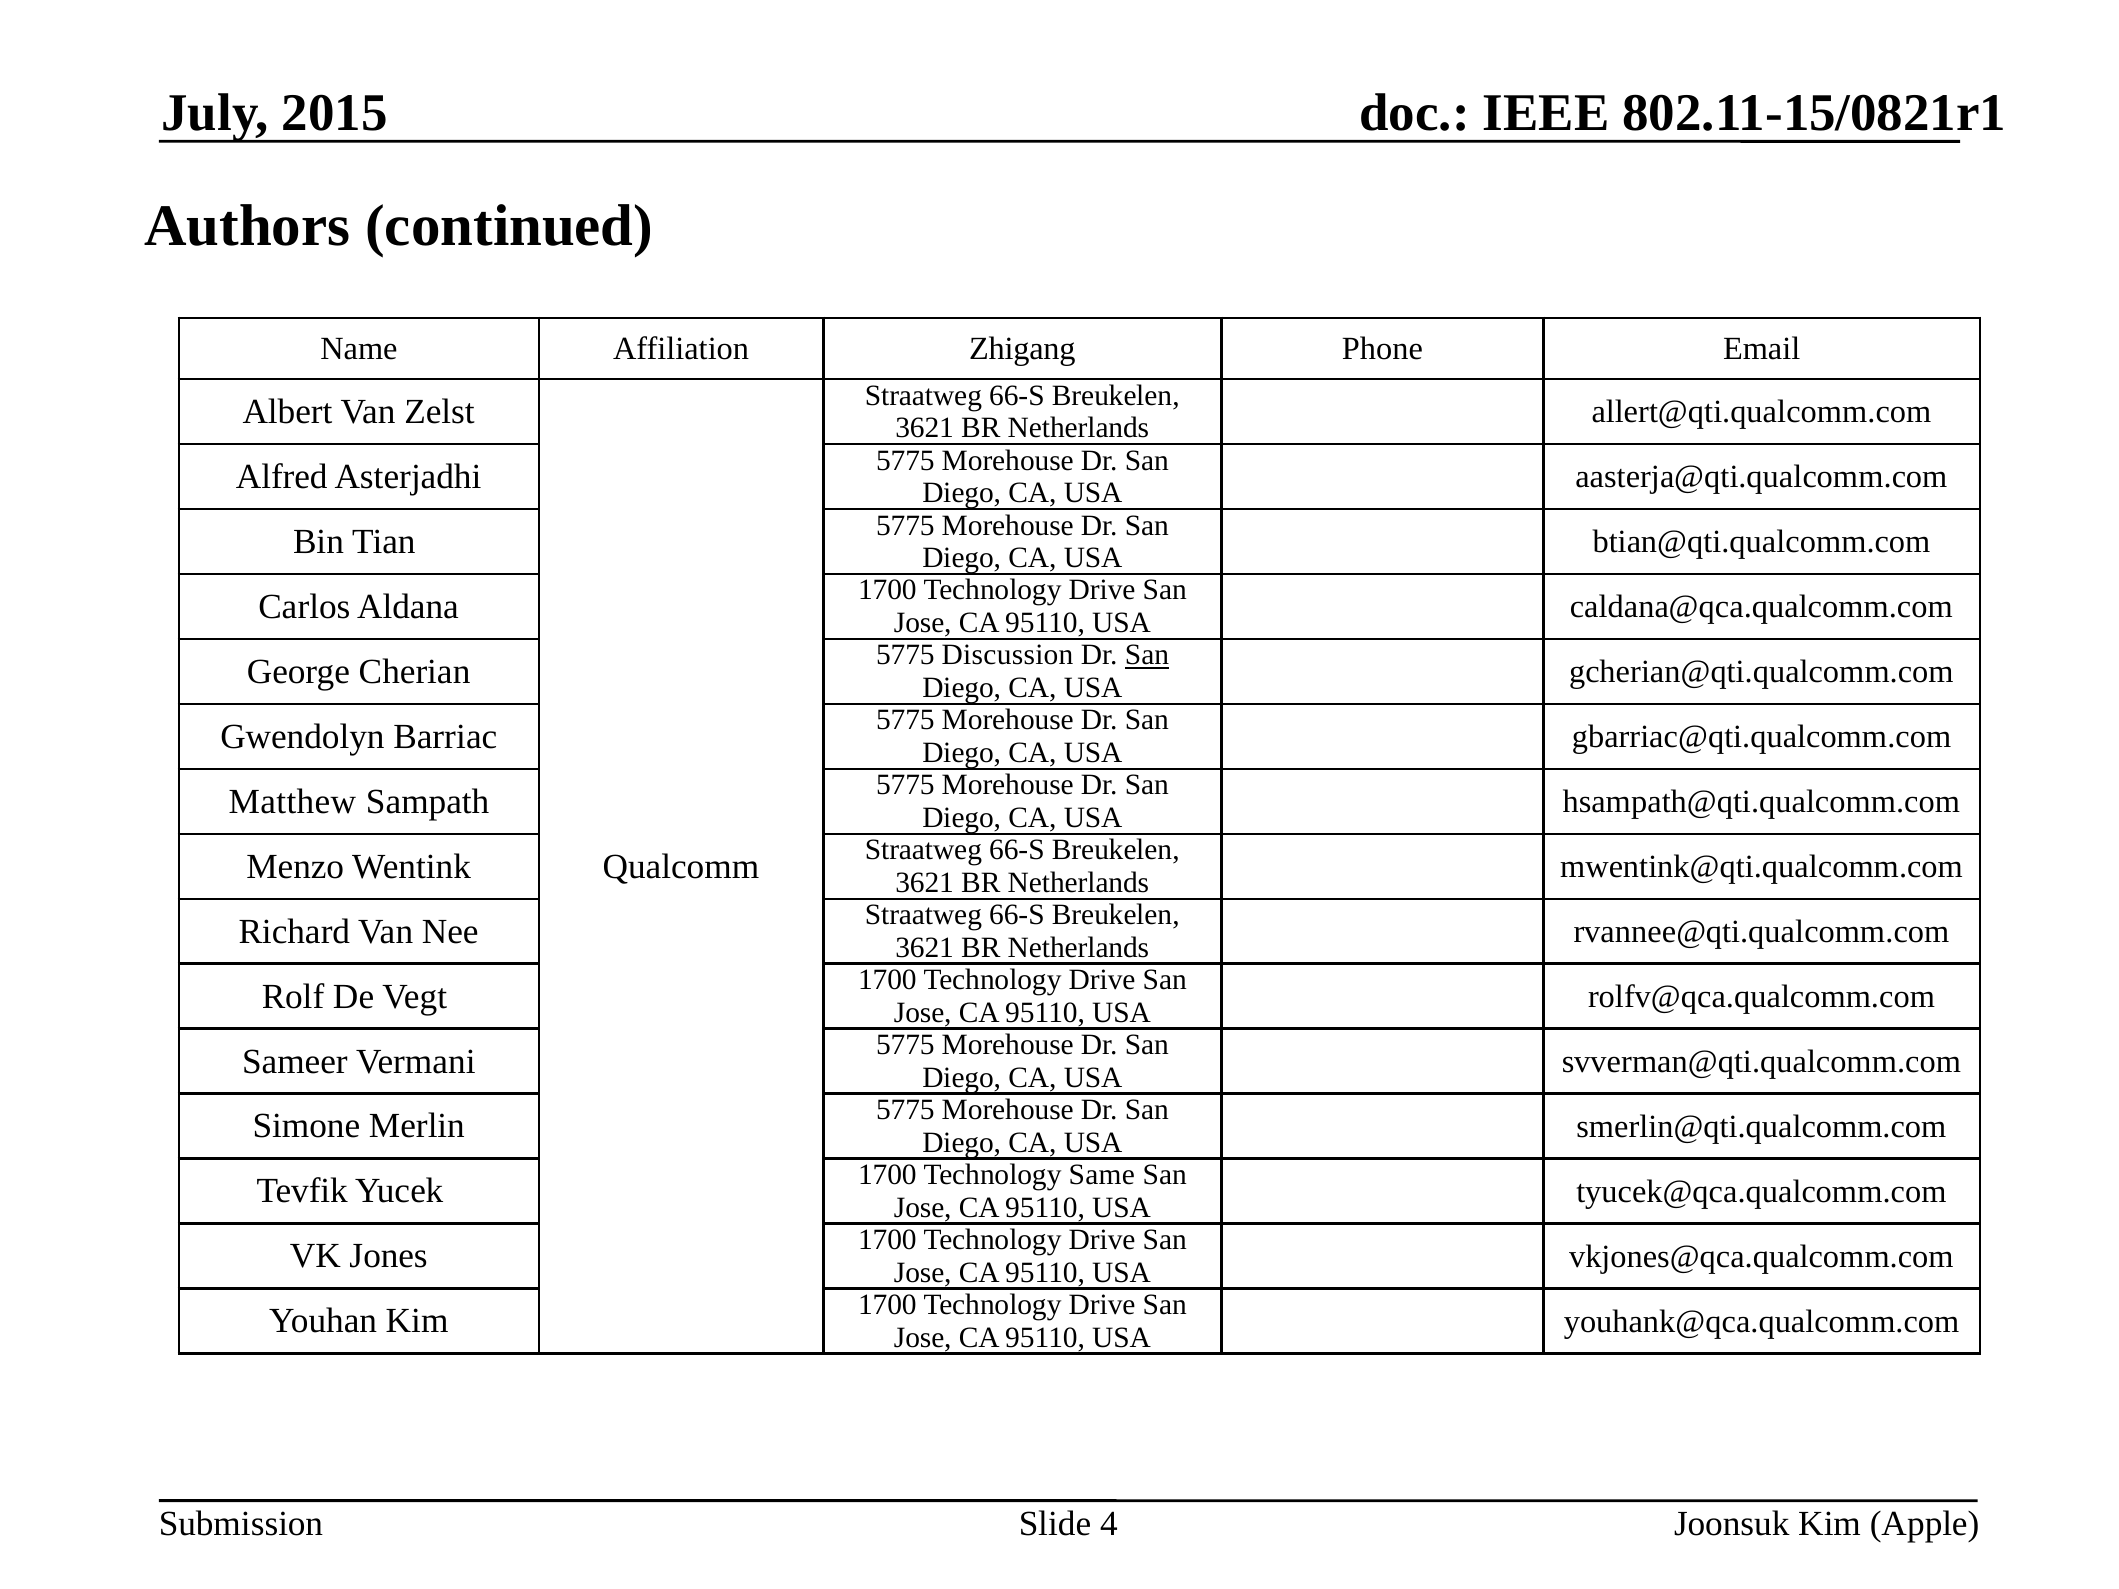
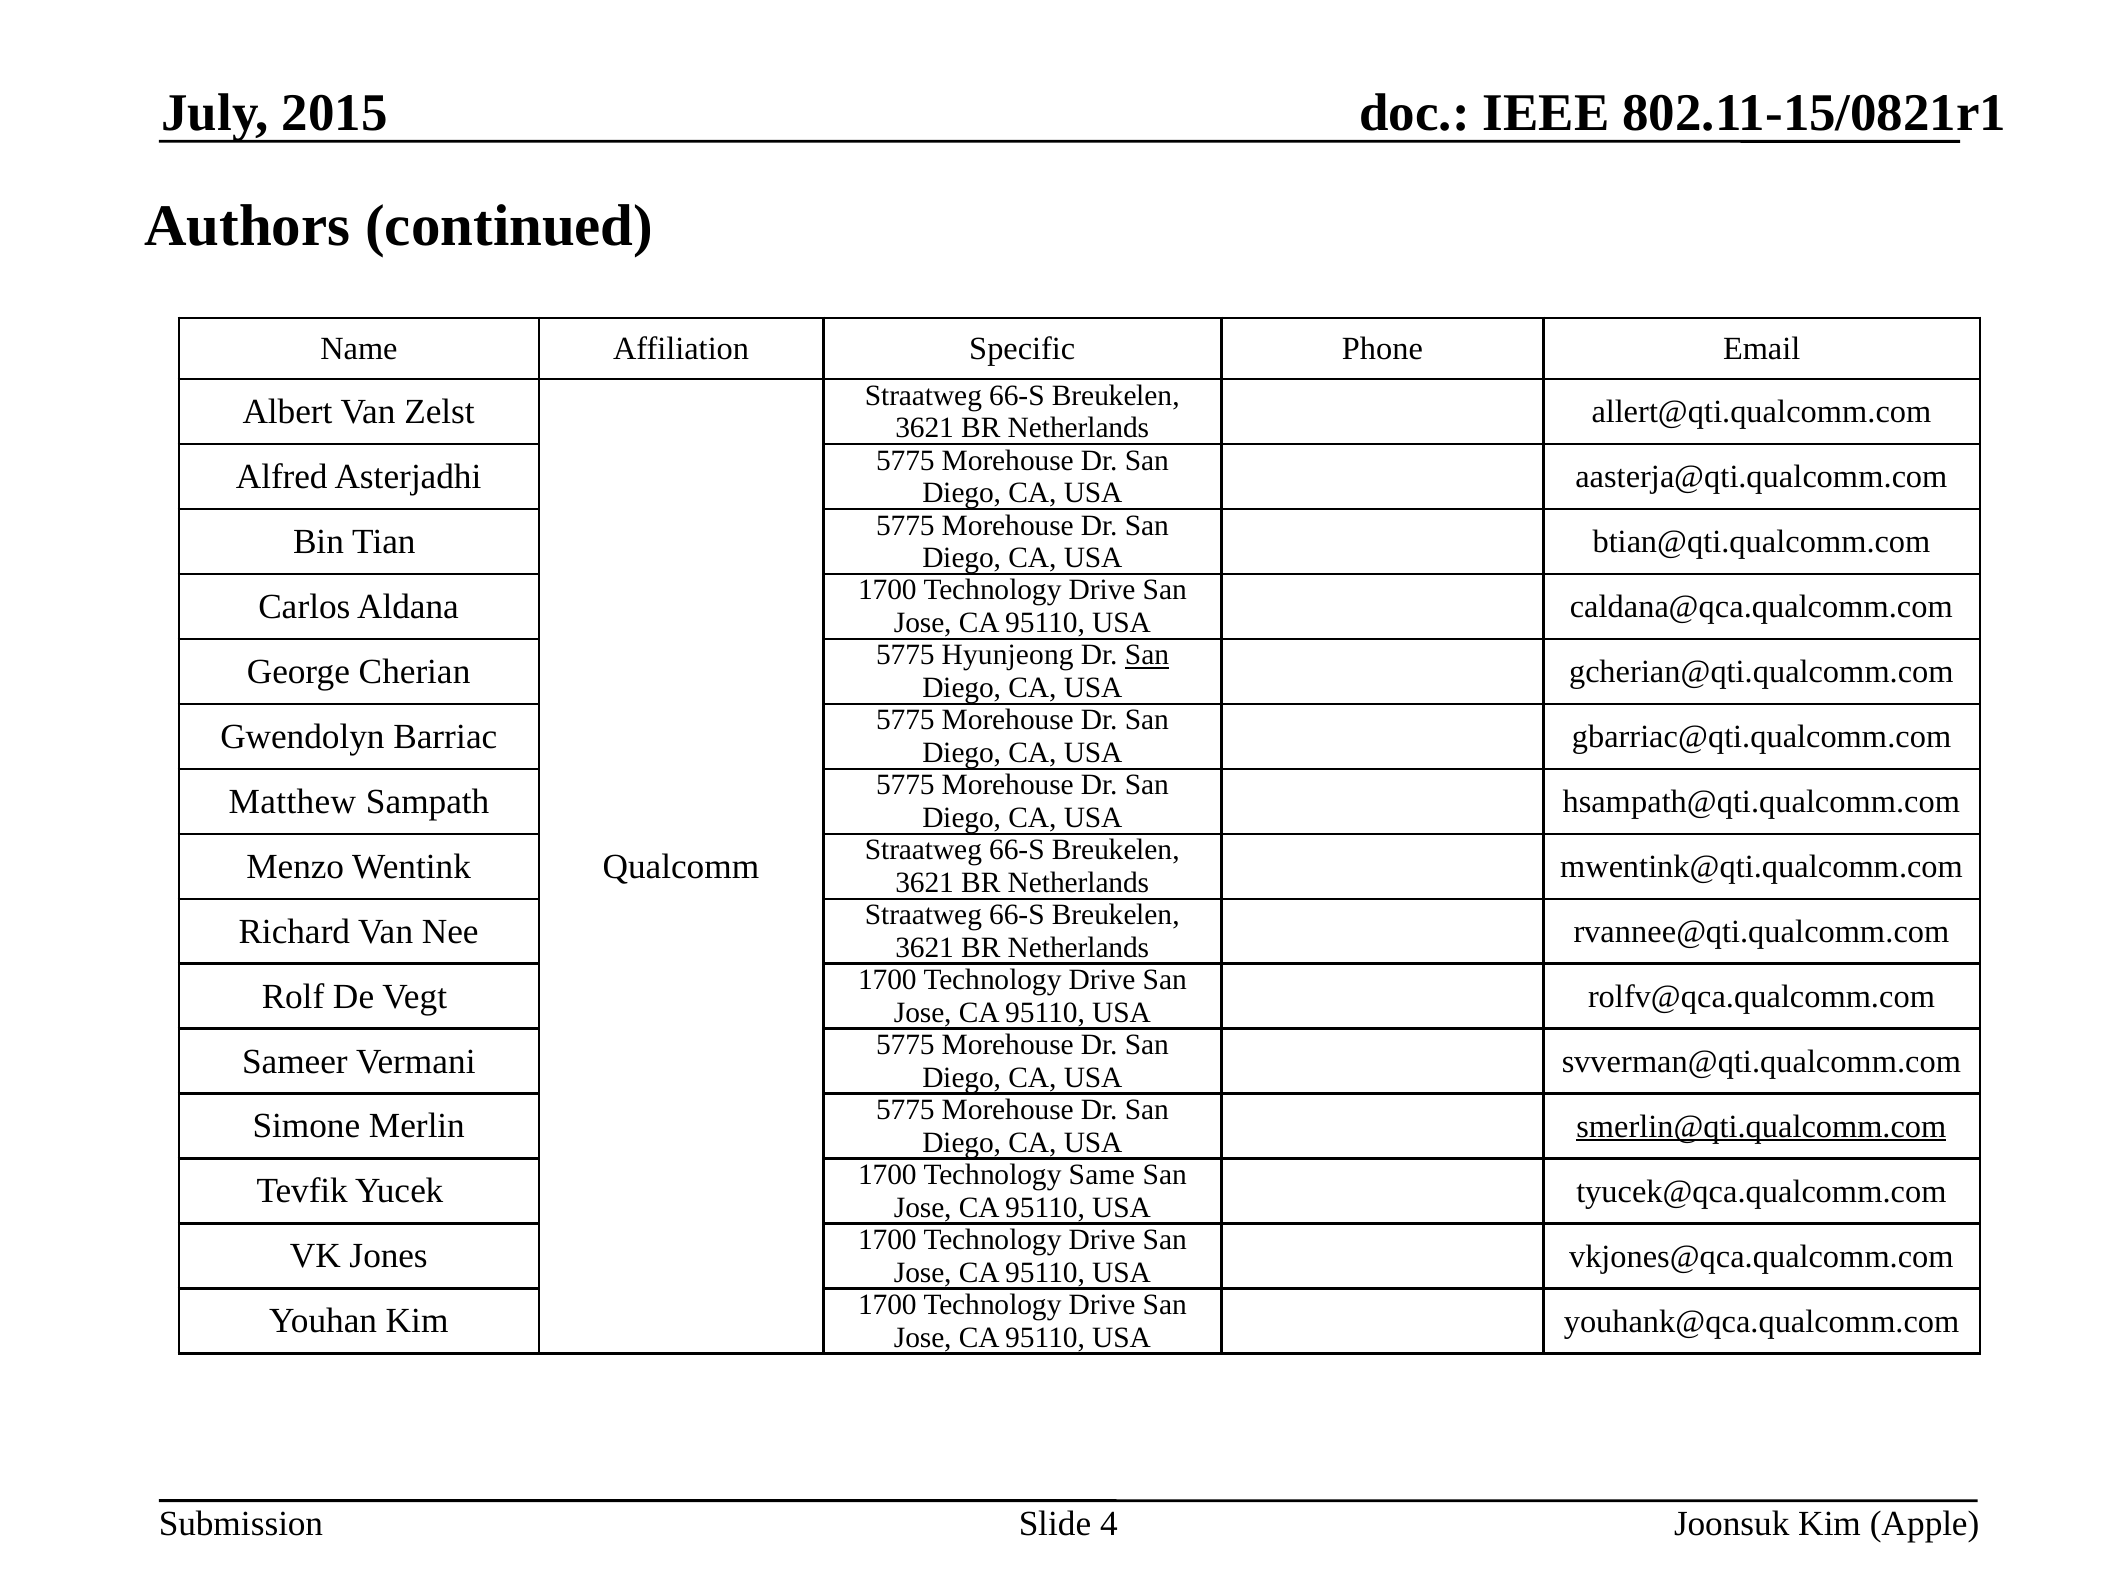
Zhigang: Zhigang -> Specific (1022, 349)
Discussion: Discussion -> Hyunjeong (1008, 655)
smerlin@qti.qualcomm.com underline: none -> present (1761, 1127)
